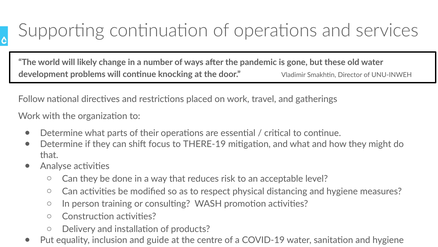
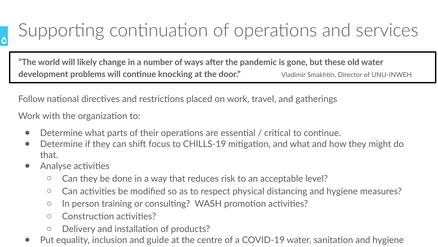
THERE-19: THERE-19 -> CHILLS-19 (205, 144)
